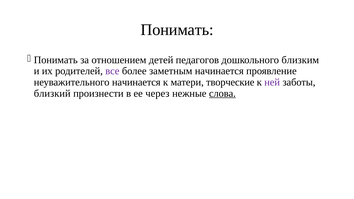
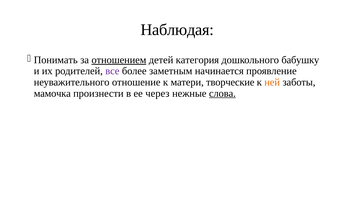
Понимать: Понимать -> Наблюдая (177, 30)
отношением underline: none -> present (119, 60)
педагогов: педагогов -> категория (197, 60)
близким: близким -> бабушку (300, 60)
неуважительного начинается: начинается -> отношение (136, 82)
ней colour: purple -> orange (272, 82)
близкий: близкий -> мамочка (52, 93)
